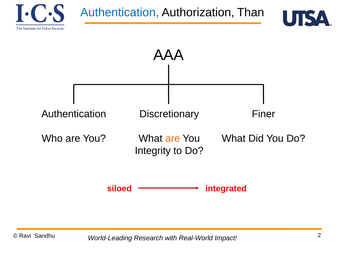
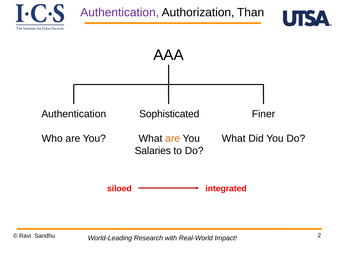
Authentication colour: blue -> purple (120, 12)
Discretionary: Discretionary -> Sophisticated (169, 114)
Integrity: Integrity -> Salaries (153, 151)
